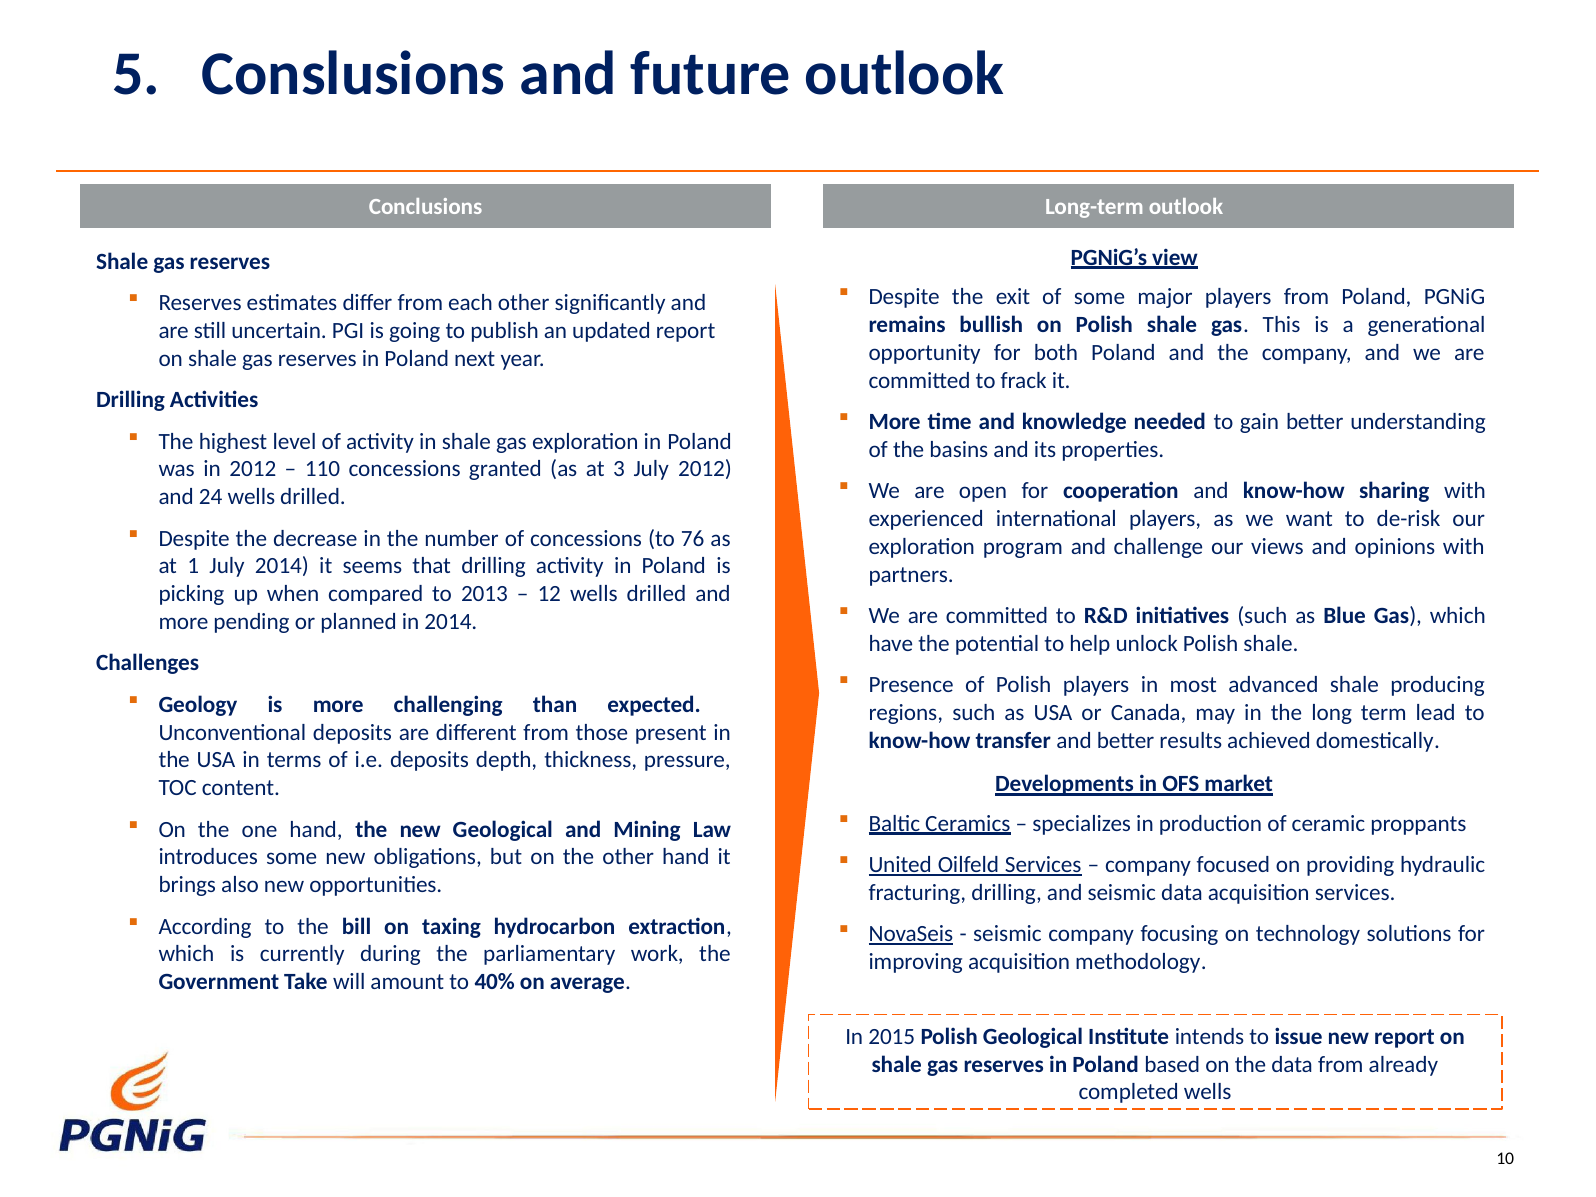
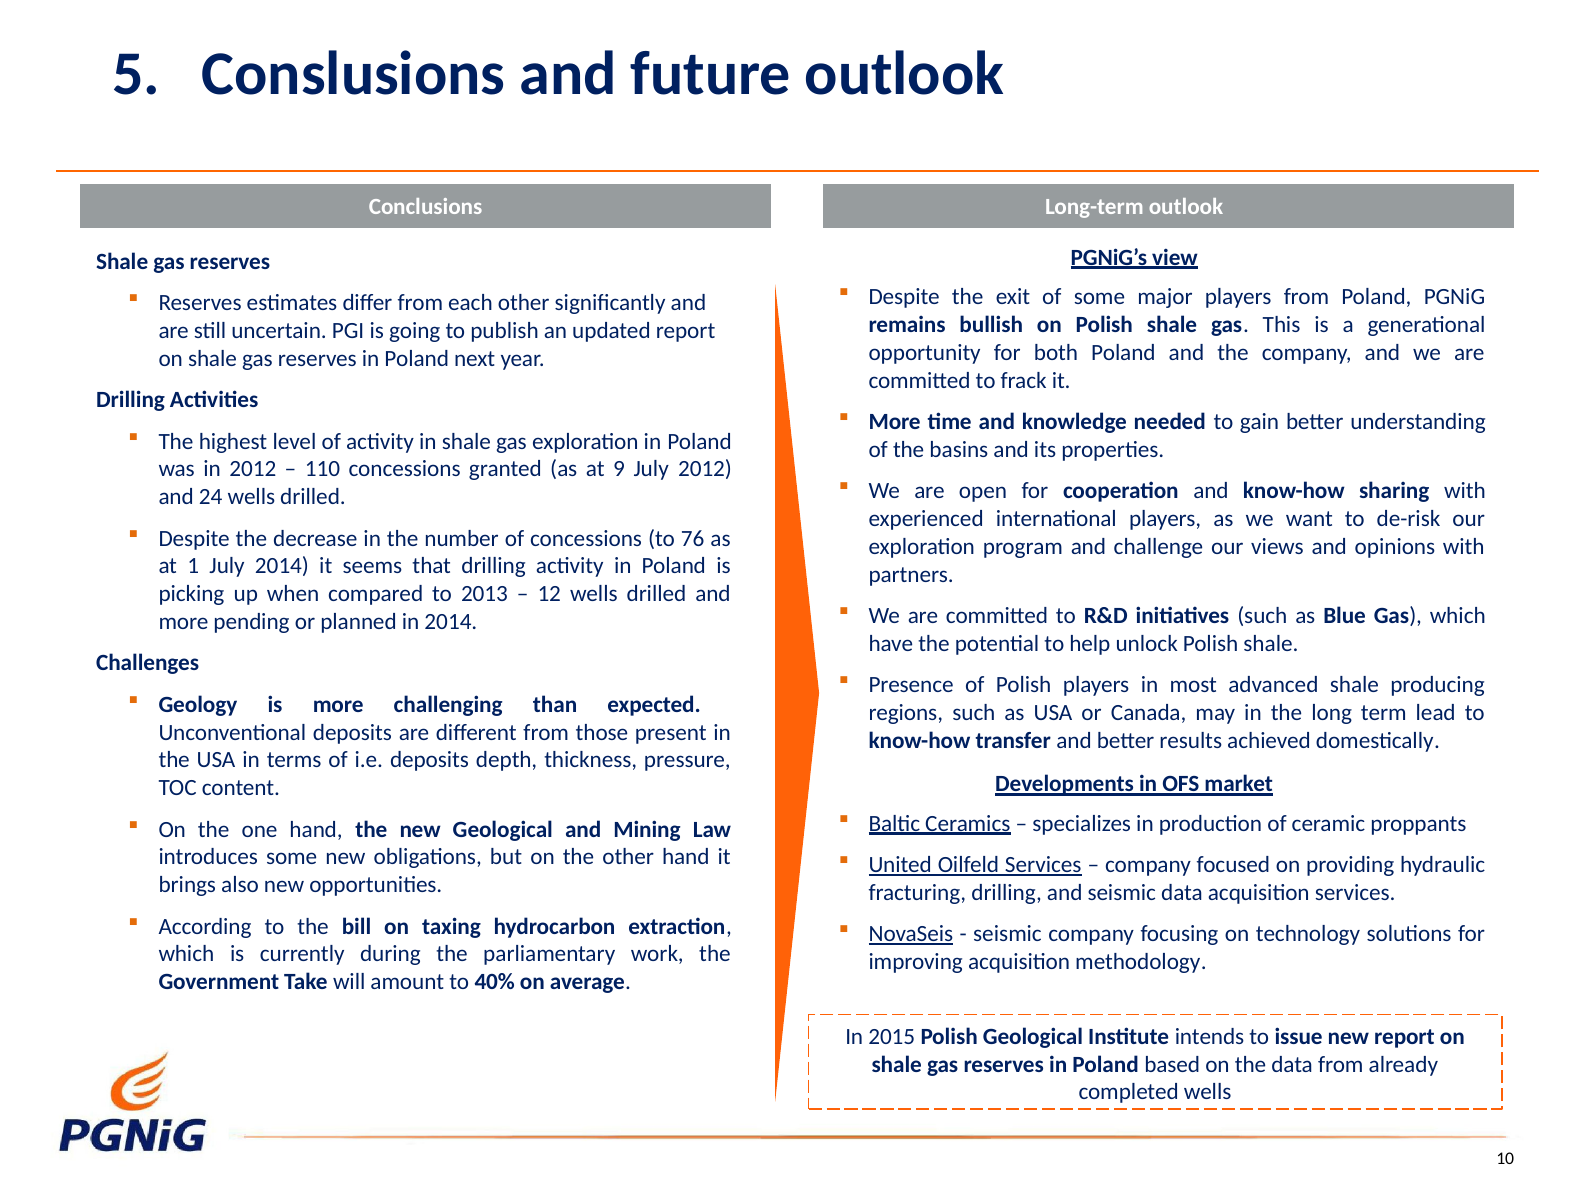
3: 3 -> 9 (619, 469)
